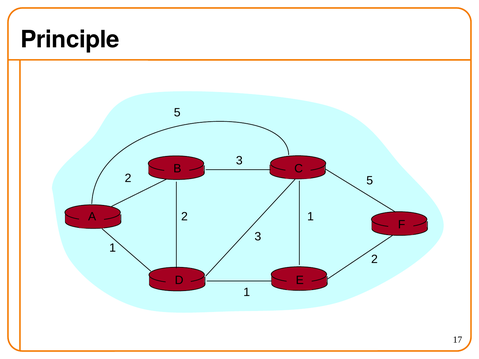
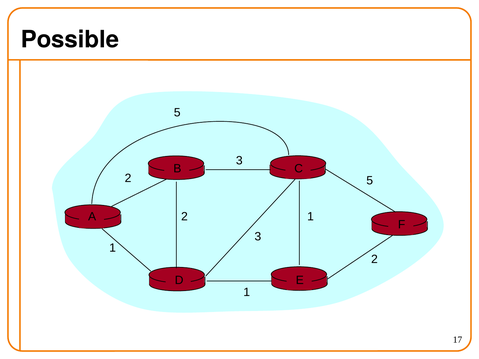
Principle: Principle -> Possible (70, 40)
